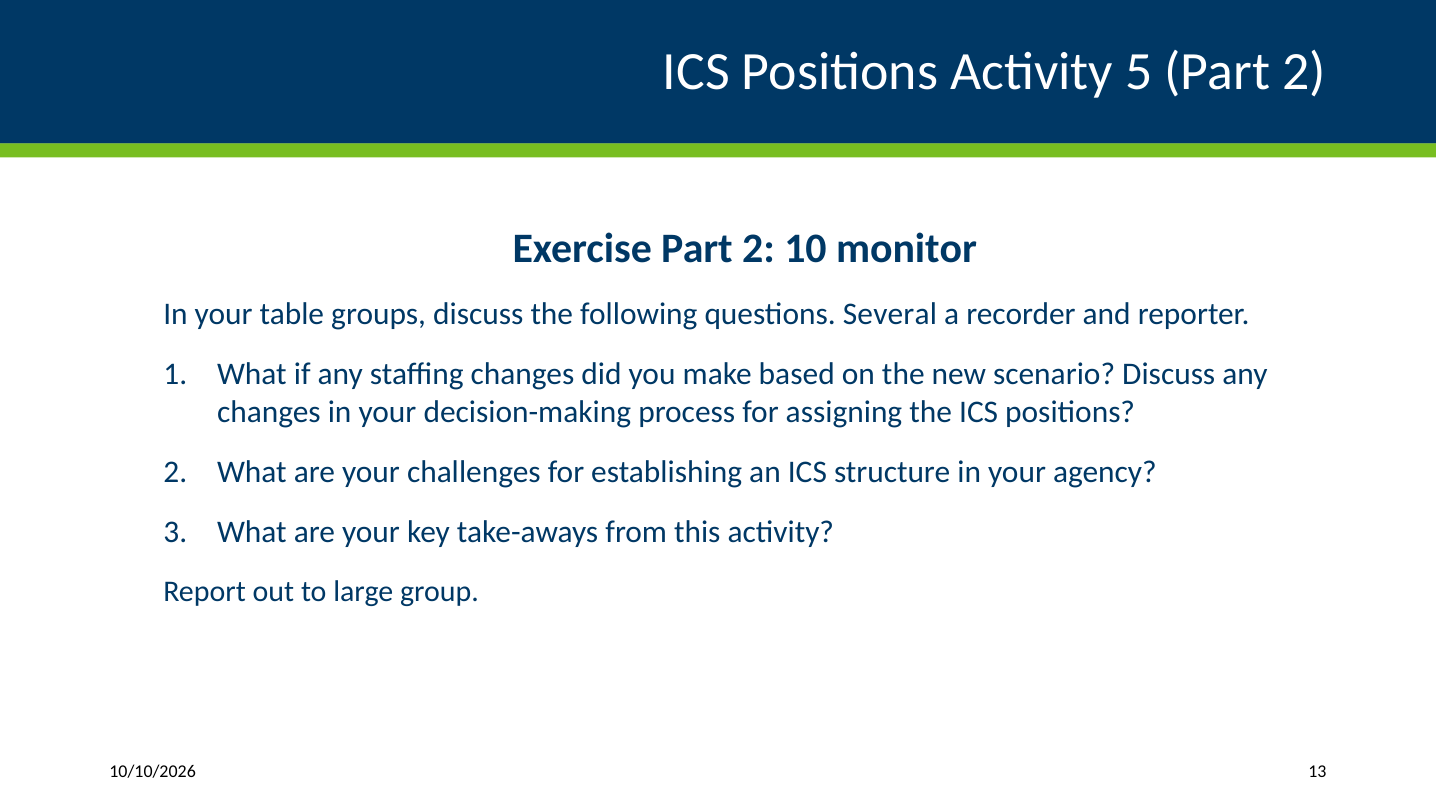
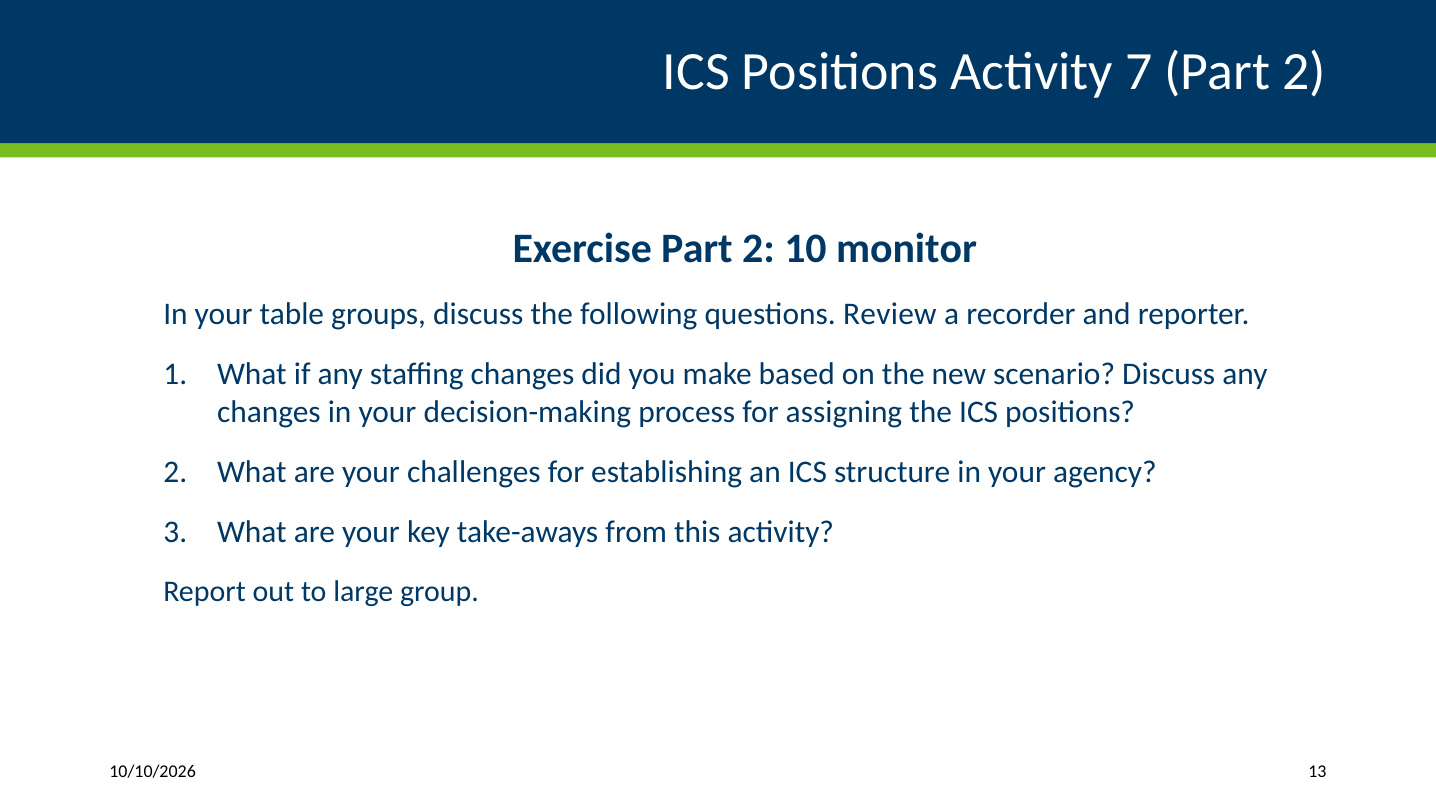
5: 5 -> 7 (1139, 71)
Several: Several -> Review (890, 314)
